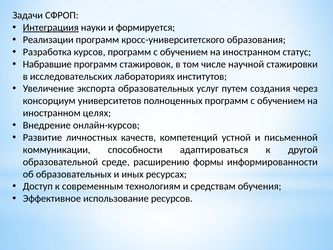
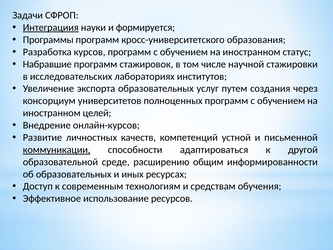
Реализации: Реализации -> Программы (48, 40)
целях: целях -> целей (97, 113)
коммуникации underline: none -> present (57, 150)
формы: формы -> общим (208, 162)
